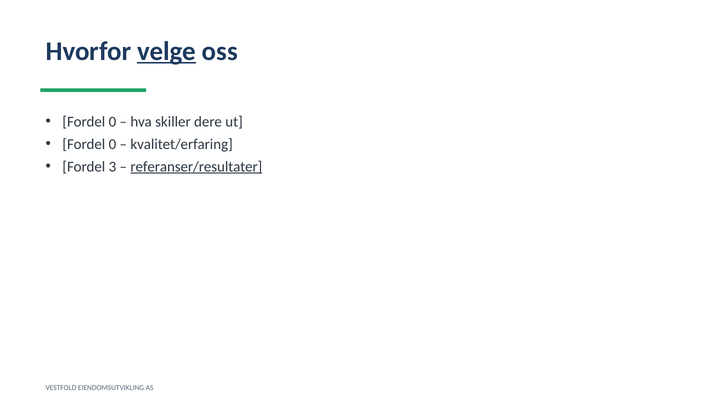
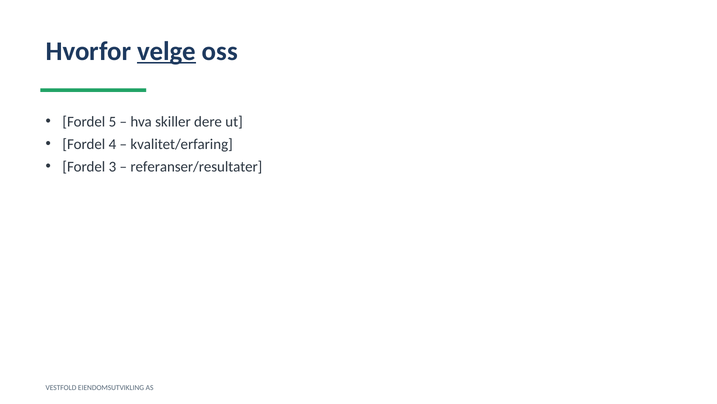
0: 0 -> 5 (112, 121)
0: 0 -> 4 (112, 144)
referanser/resultater underline: present -> none (196, 166)
